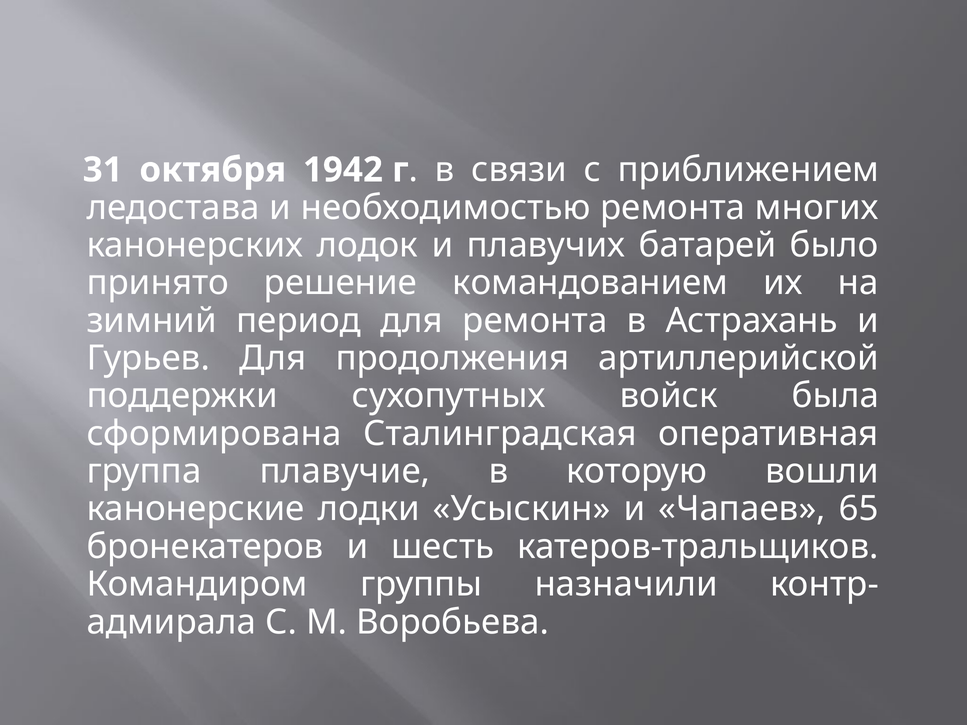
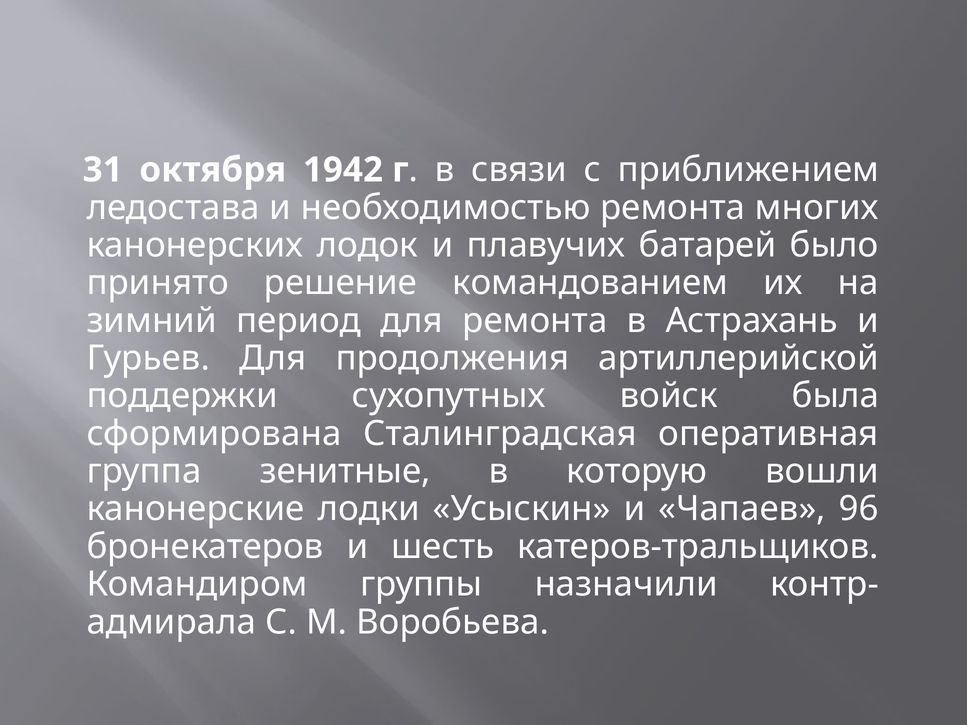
плавучие: плавучие -> зенитные (345, 471)
65: 65 -> 96 (859, 509)
